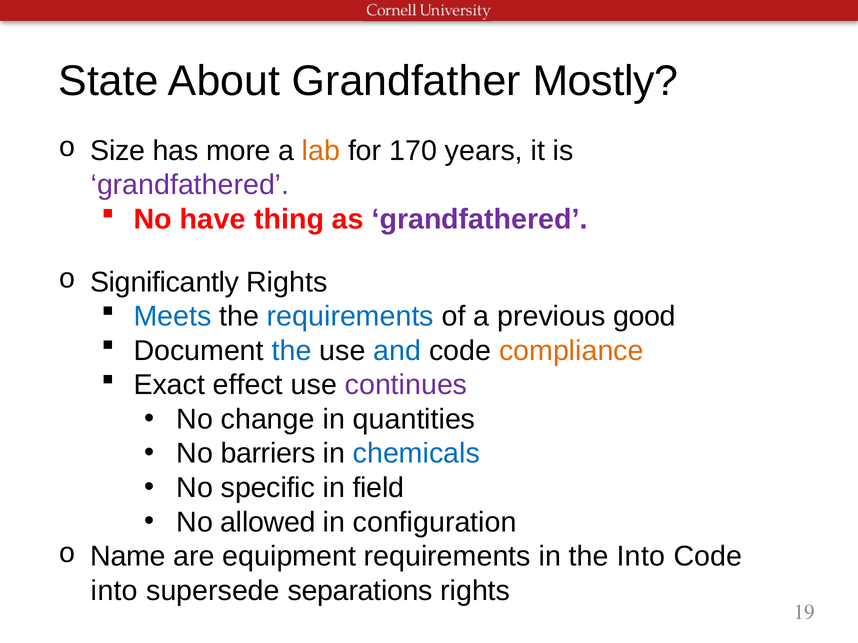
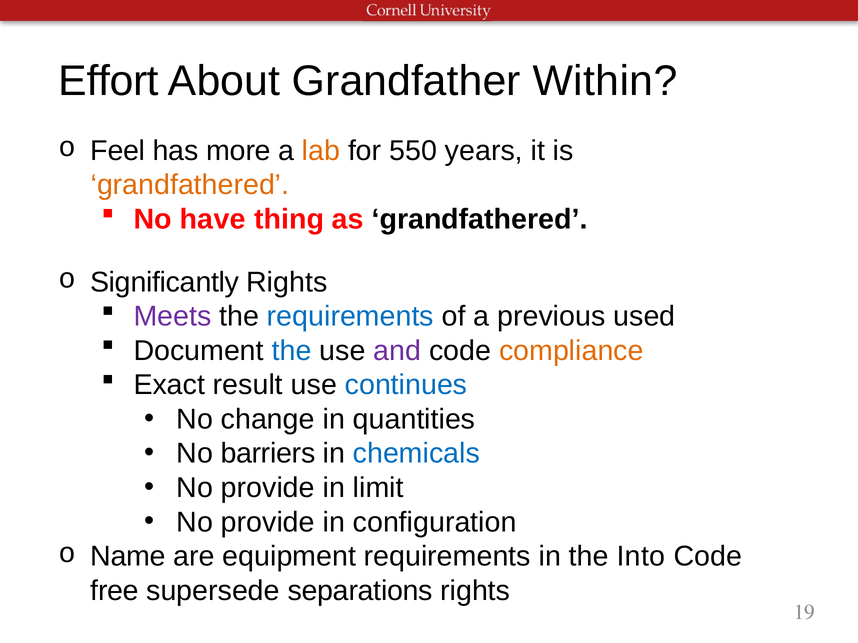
State: State -> Effort (109, 81)
Mostly: Mostly -> Within (605, 81)
Size: Size -> Feel (118, 151)
170: 170 -> 550 (413, 151)
grandfathered colour: purple -> orange (190, 185)
grandfathered colour: purple -> black (480, 219)
Meets colour: blue -> purple (172, 317)
good: good -> used (644, 317)
and colour: blue -> purple (397, 351)
effect: effect -> result (248, 385)
continues colour: purple -> blue (406, 385)
specific: specific -> provide (268, 488)
field: field -> limit (378, 488)
allowed: allowed -> provide (268, 523)
into: into -> free (115, 591)
